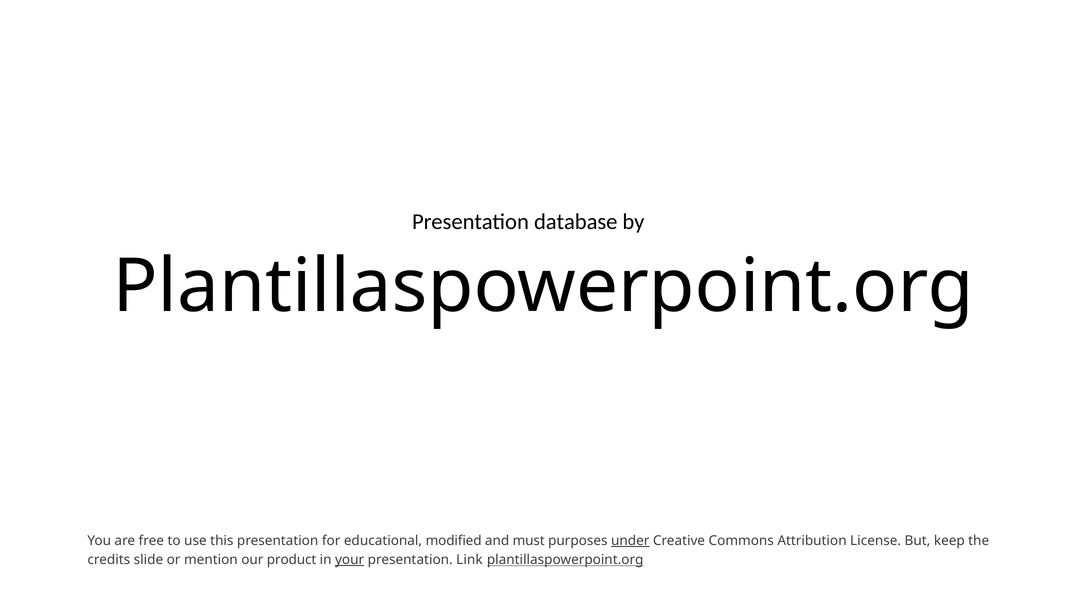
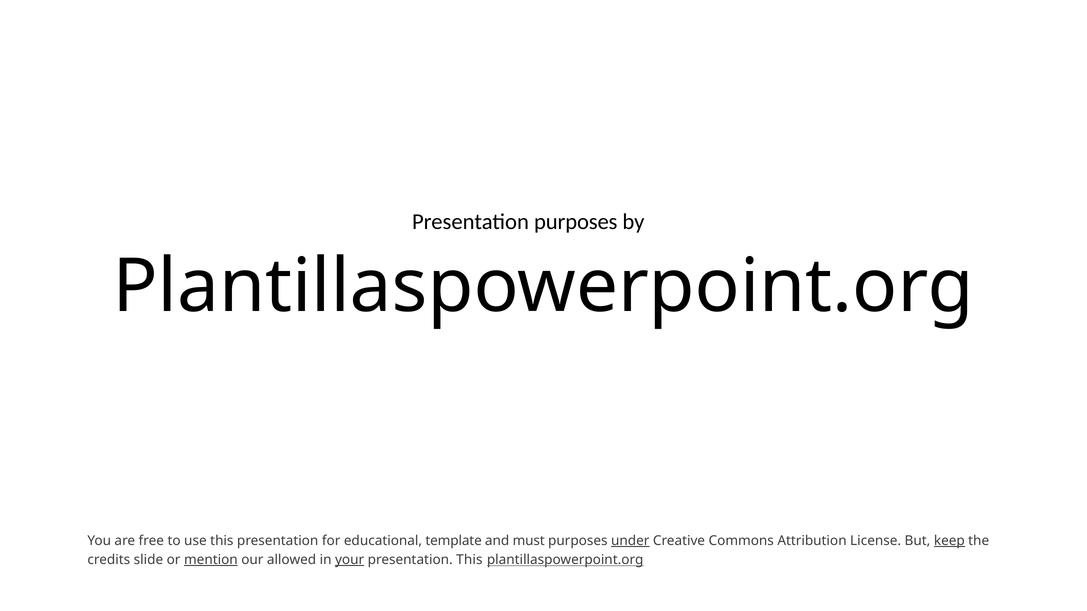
Presentation database: database -> purposes (576, 222)
modified: modified -> template (454, 541)
keep underline: none -> present (949, 541)
mention underline: none -> present (211, 560)
product: product -> allowed (292, 560)
presentation Link: Link -> This (469, 560)
